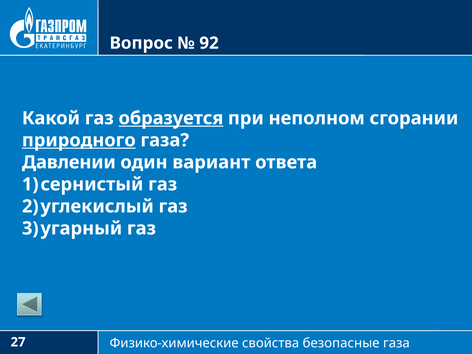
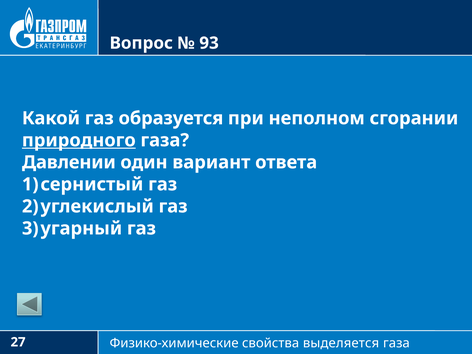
92: 92 -> 93 (209, 43)
образуется underline: present -> none (171, 118)
безопасные: безопасные -> выделяется (341, 343)
